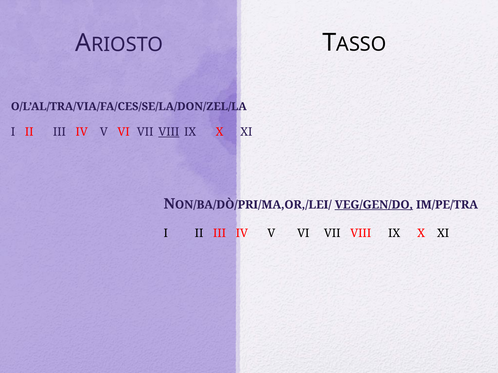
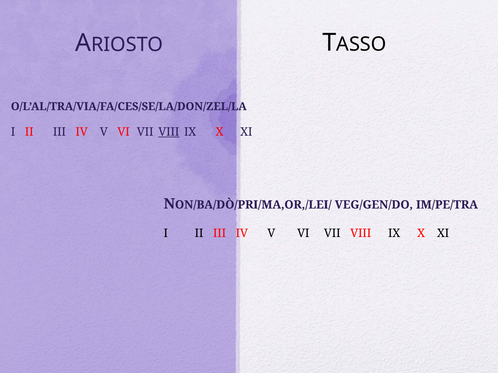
VEG/GEN/DO underline: present -> none (374, 205)
